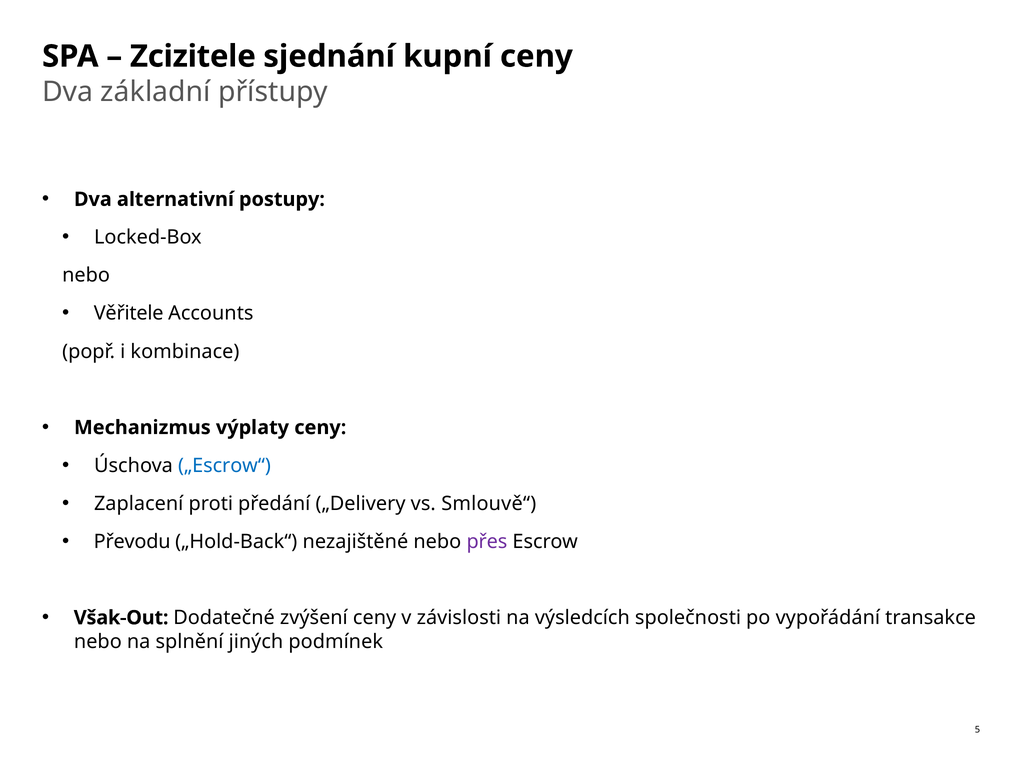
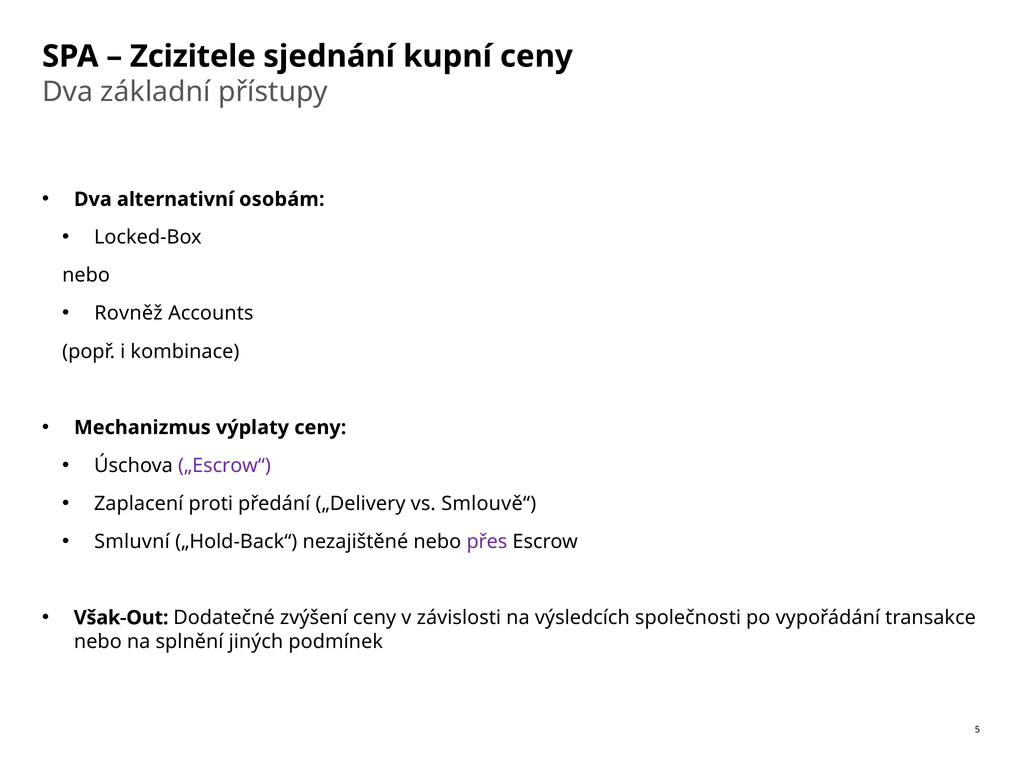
postupy: postupy -> osobám (282, 199)
Věřitele: Věřitele -> Rovněž (128, 314)
„Escrow“ colour: blue -> purple (224, 466)
Převodu: Převodu -> Smluvní (132, 542)
